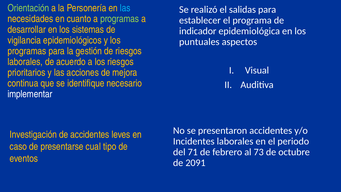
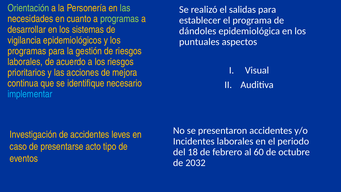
las colour: light blue -> light green (125, 8)
indicador: indicador -> dándoles (198, 31)
implementar colour: white -> light blue (30, 94)
cual: cual -> acto (93, 146)
71: 71 -> 18 (193, 152)
73: 73 -> 60 (259, 152)
2091: 2091 -> 2032 (196, 163)
